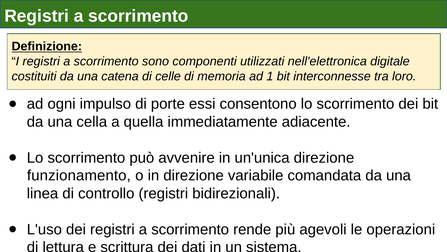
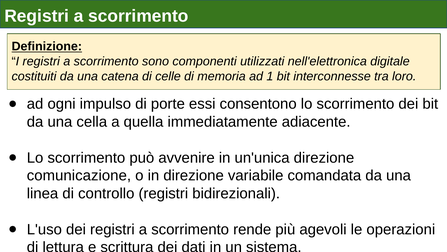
funzionamento: funzionamento -> comunicazione (79, 175)
